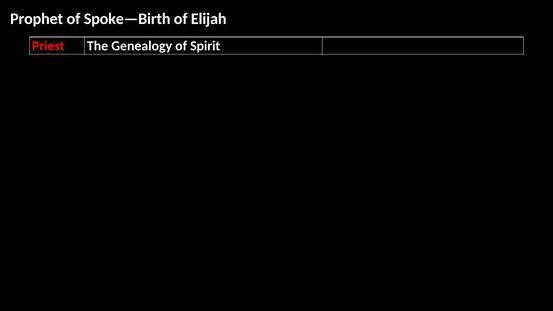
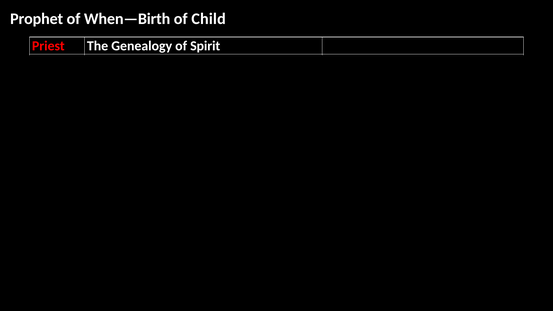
Spoke—Birth: Spoke—Birth -> When—Birth (127, 19)
of Elijah: Elijah -> Child (209, 19)
